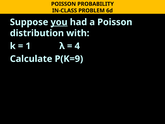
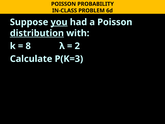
distribution underline: none -> present (37, 33)
1: 1 -> 8 (28, 46)
4: 4 -> 2 (77, 46)
P(K=9: P(K=9 -> P(K=3 (69, 59)
